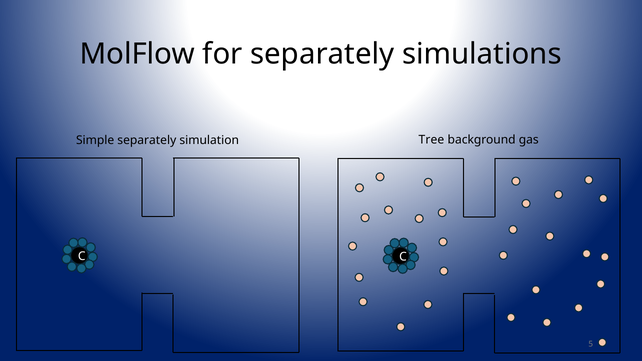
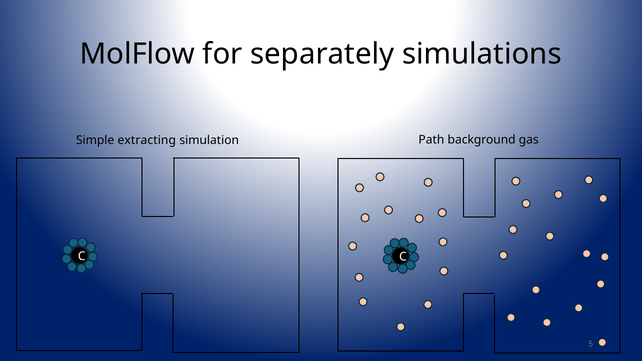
Simple separately: separately -> extracting (147, 140)
Tree: Tree -> Path (431, 140)
